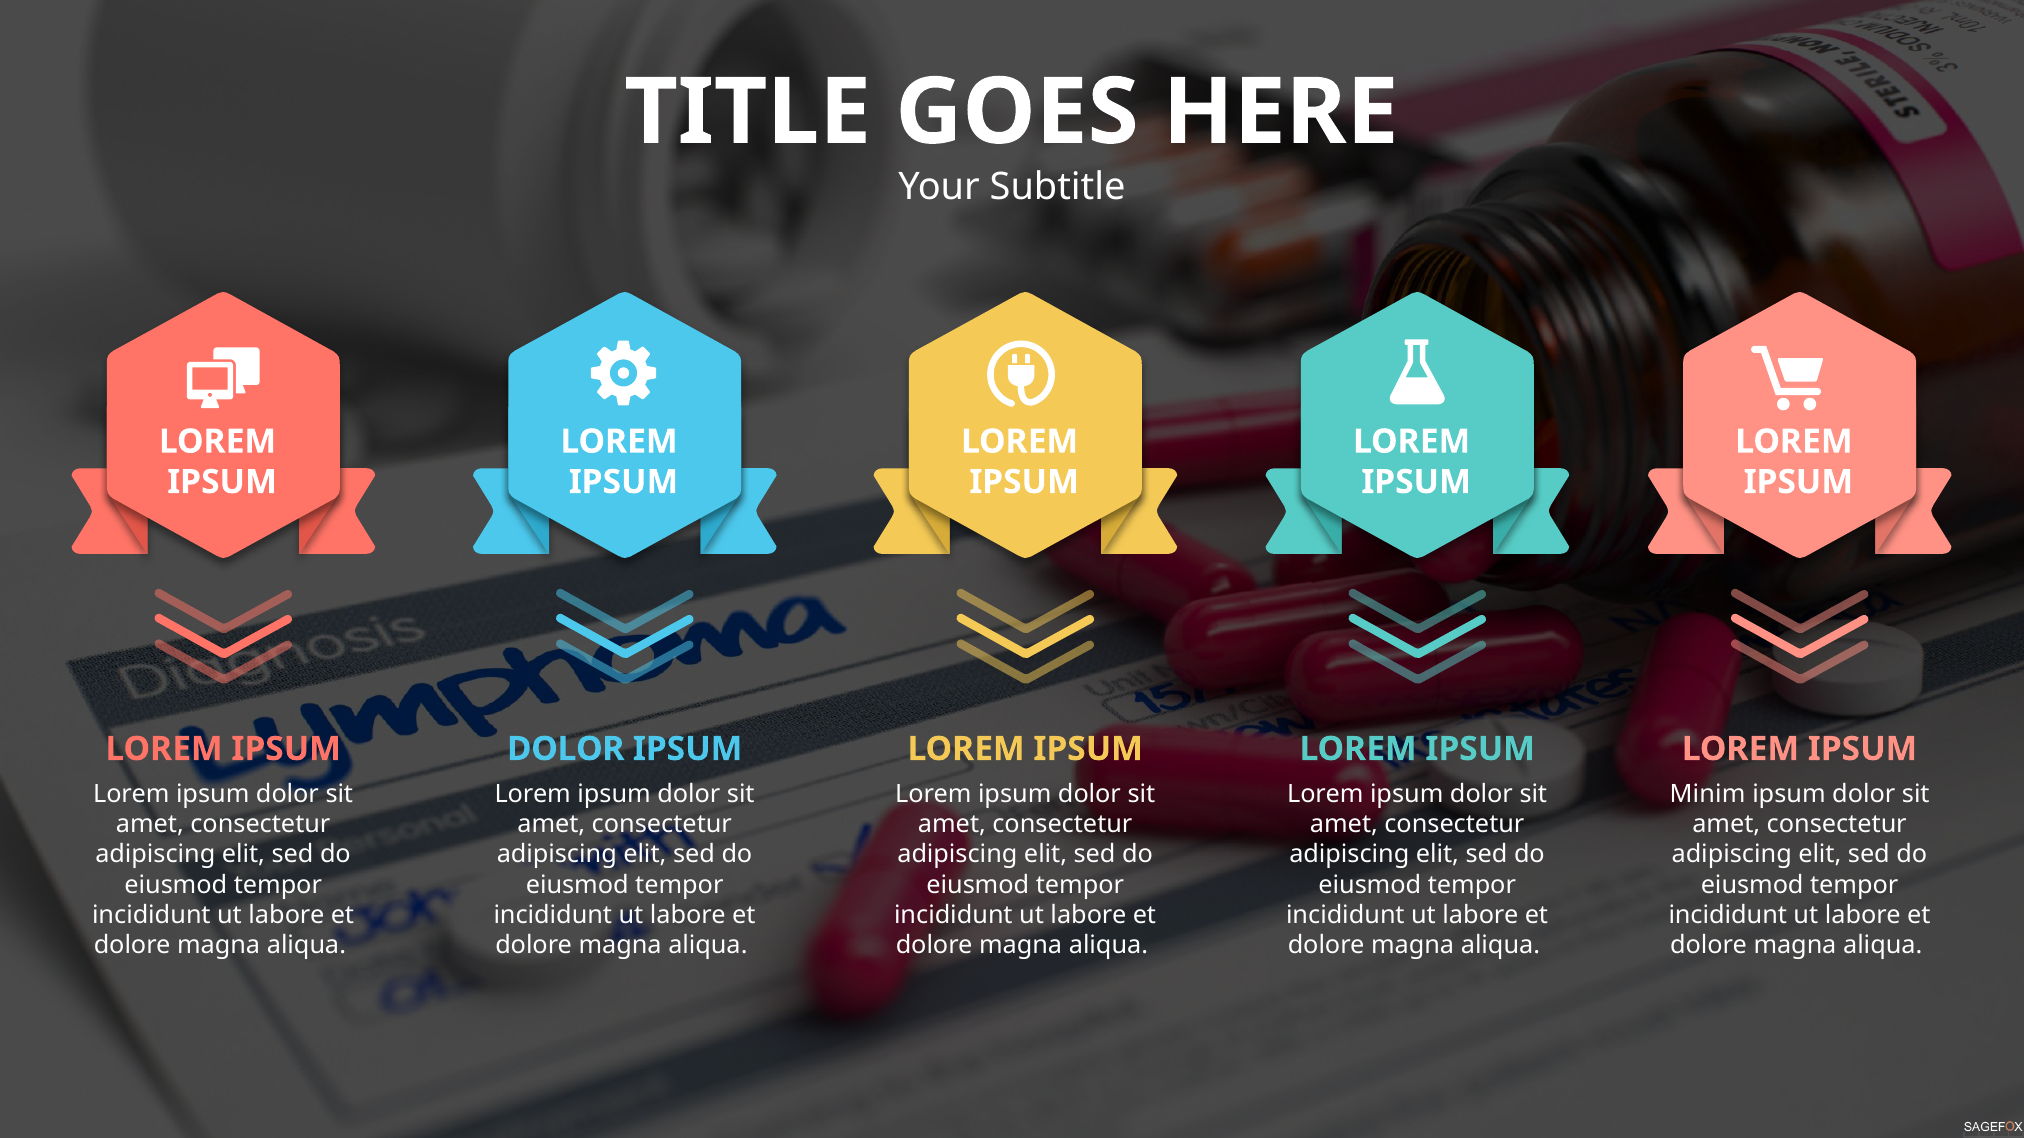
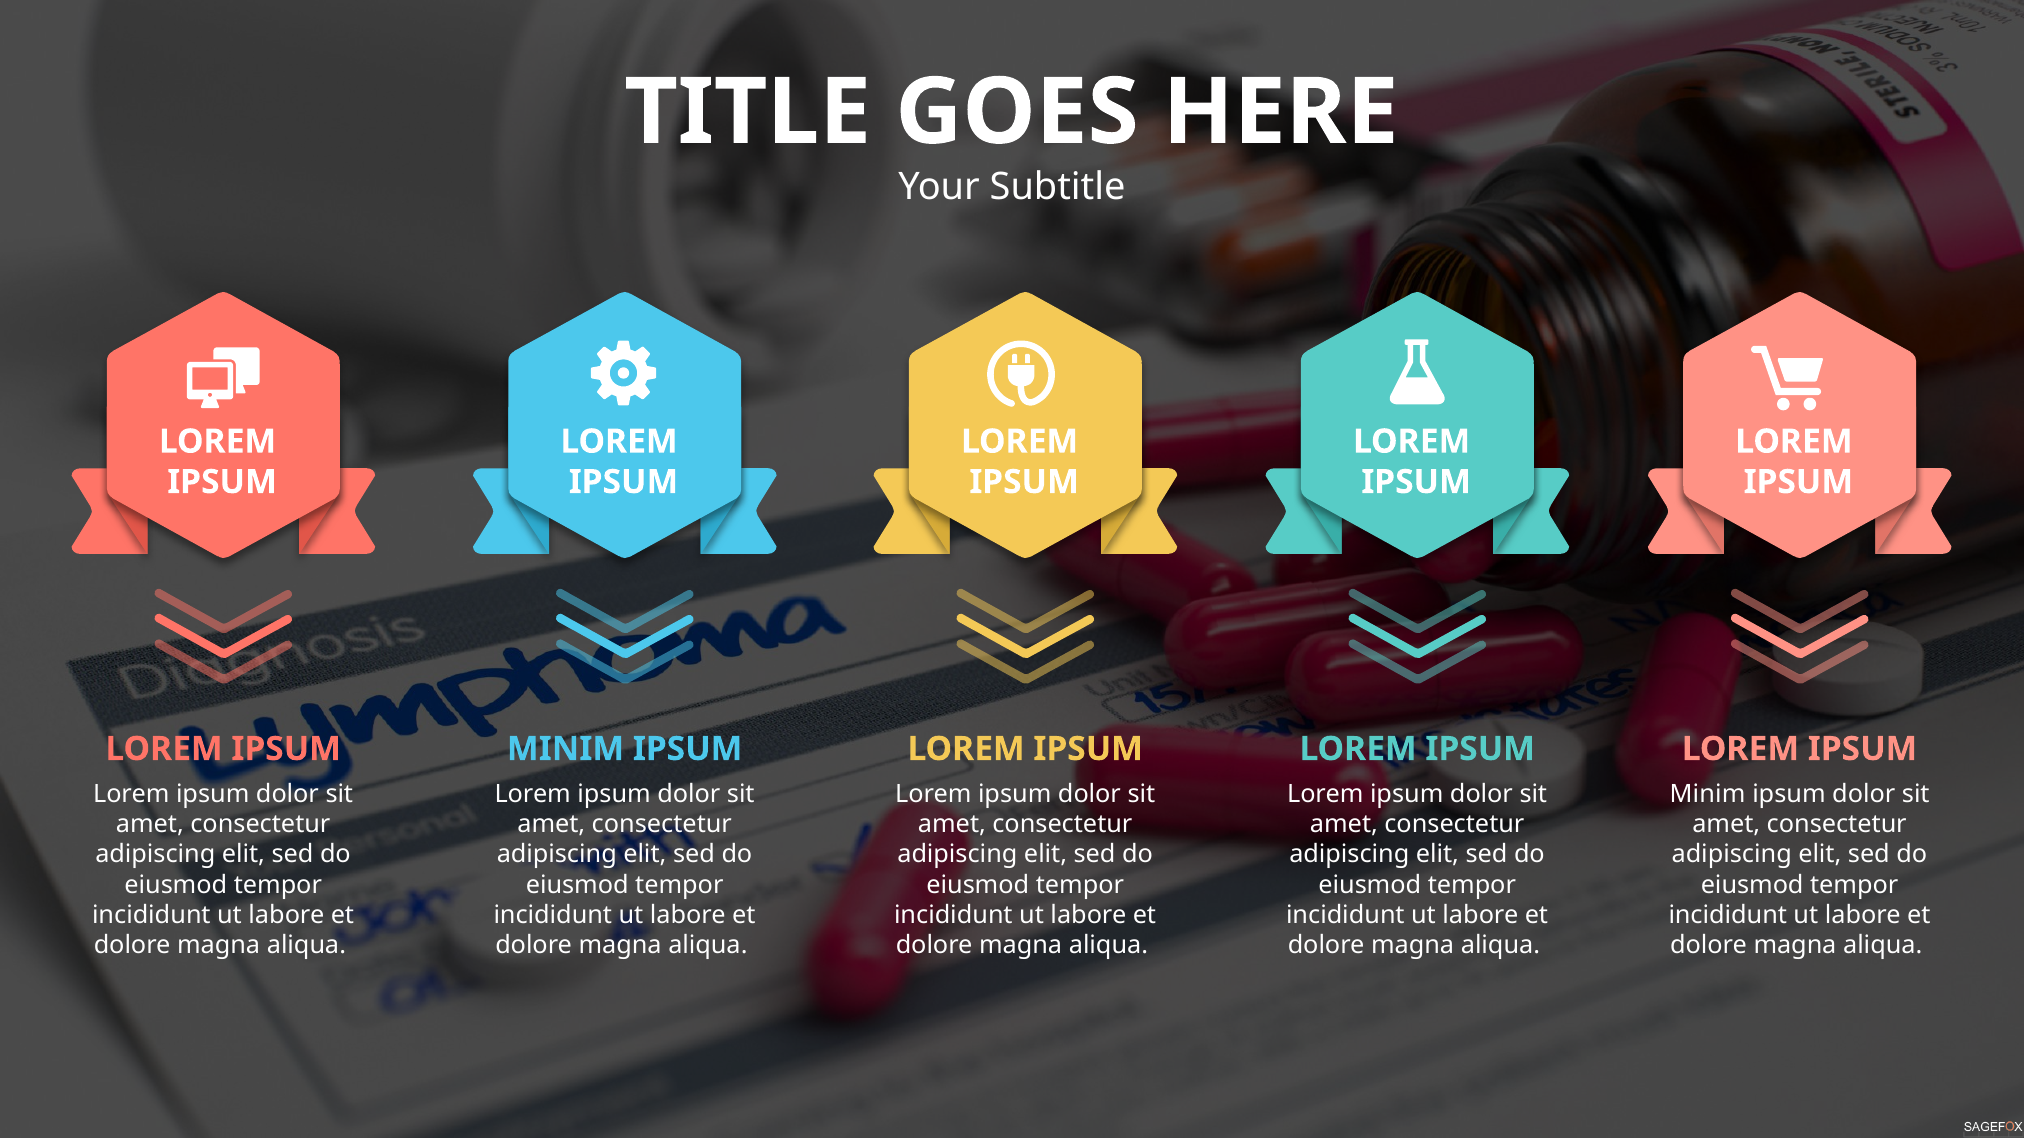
DOLOR: DOLOR -> MINIM (566, 749)
